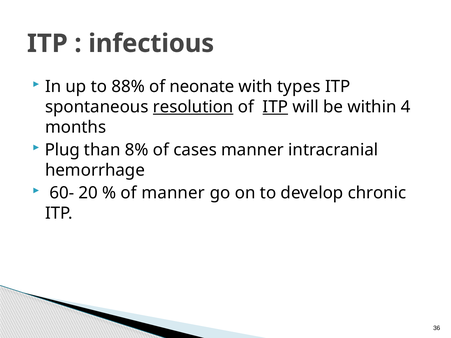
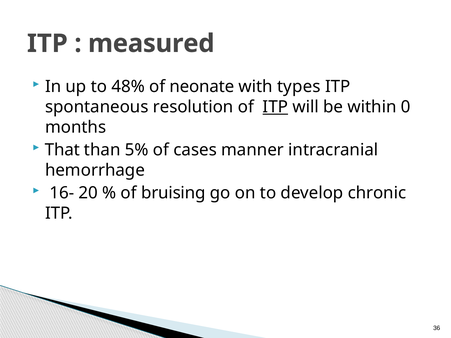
infectious: infectious -> measured (151, 44)
88%: 88% -> 48% (128, 87)
resolution underline: present -> none (193, 107)
4: 4 -> 0 (406, 107)
Plug: Plug -> That (62, 150)
8%: 8% -> 5% (137, 150)
60-: 60- -> 16- (62, 193)
of manner: manner -> bruising (173, 193)
